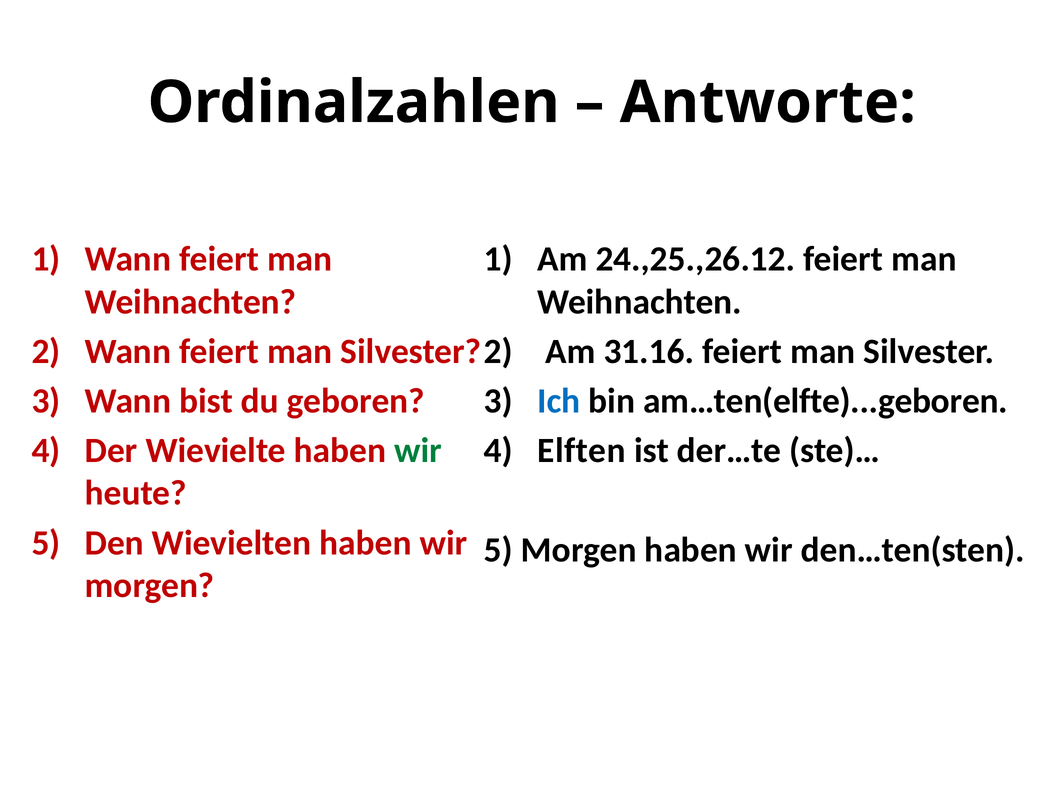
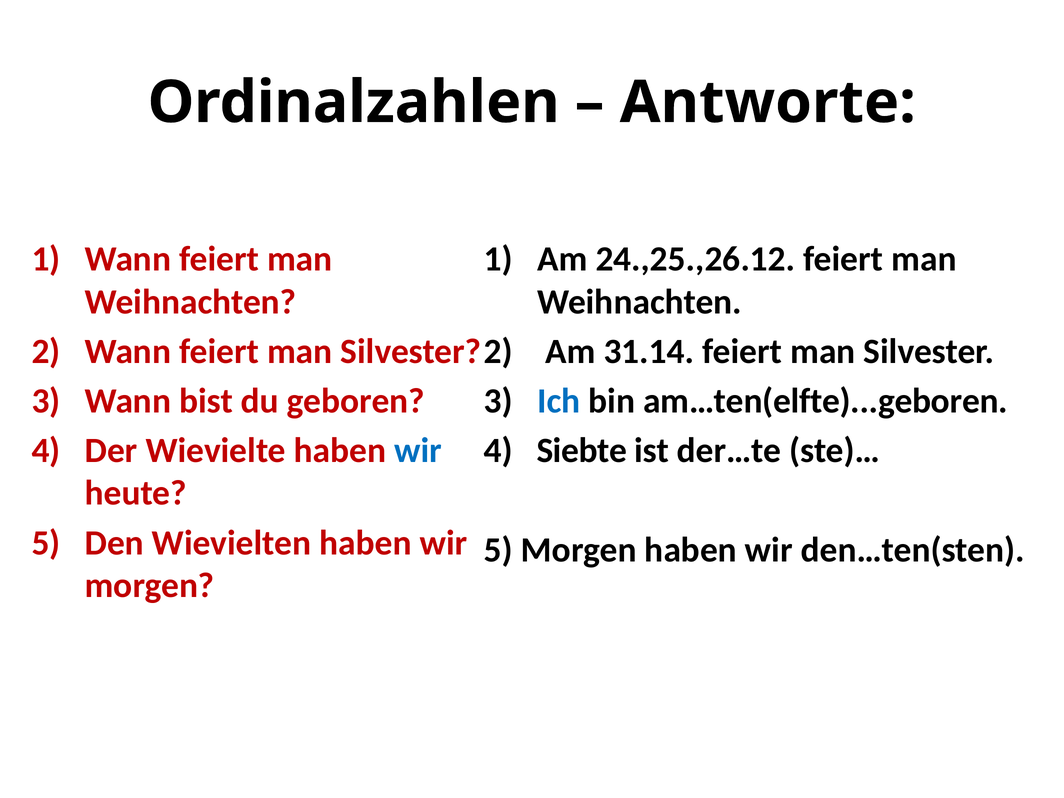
31.16: 31.16 -> 31.14 (649, 351)
wir colour: green -> blue (418, 451)
Elften: Elften -> Siebte (582, 451)
